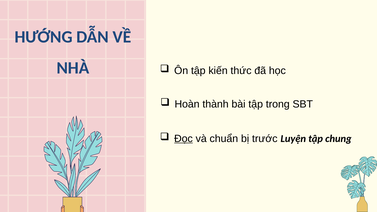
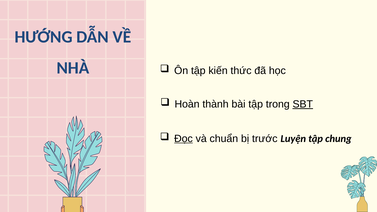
SBT underline: none -> present (303, 104)
